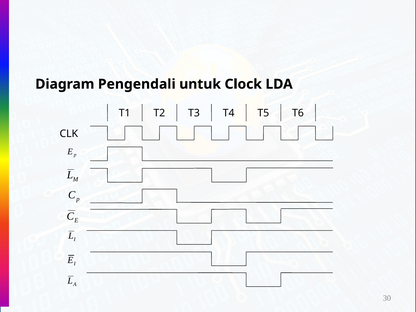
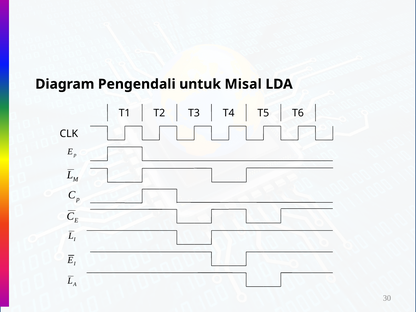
Clock: Clock -> Misal (243, 84)
